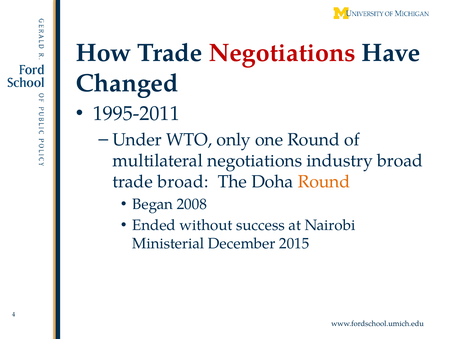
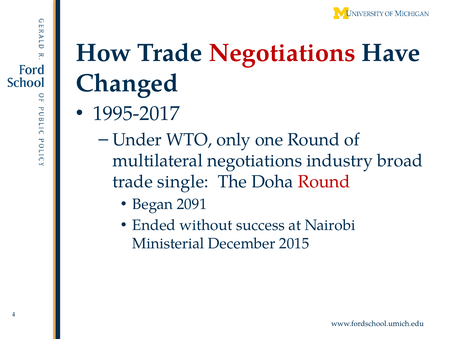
1995-2011: 1995-2011 -> 1995-2017 (136, 113)
trade broad: broad -> single (183, 181)
Round colour: orange -> red (324, 181)
2008: 2008 -> 2091 (192, 204)
